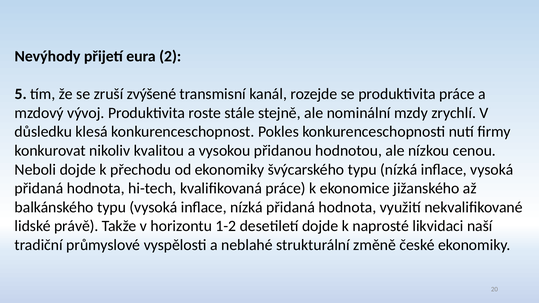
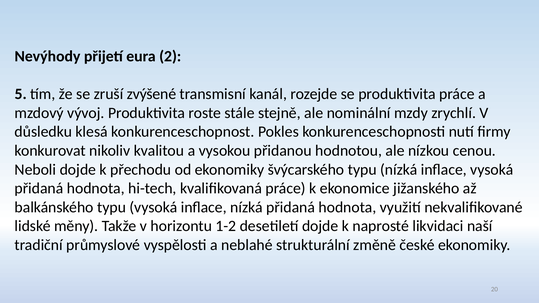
právě: právě -> měny (76, 226)
